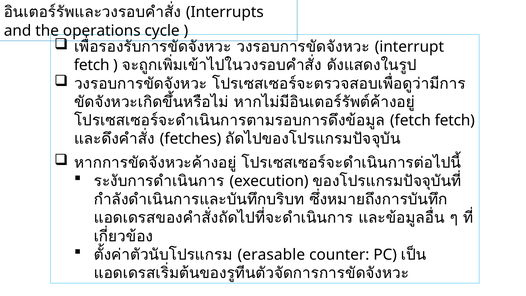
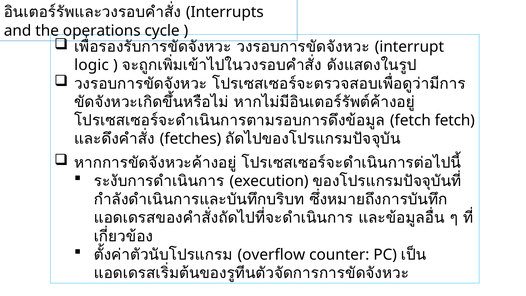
fetch: fetch -> logic (92, 65)
erasable: erasable -> overflow (271, 255)
